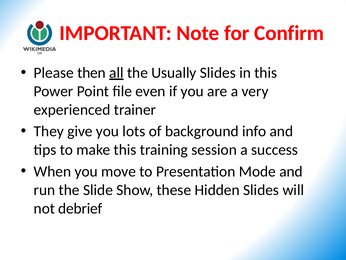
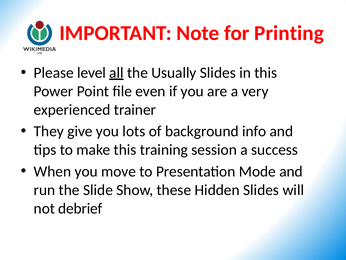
Confirm: Confirm -> Printing (289, 33)
then: then -> level (92, 73)
